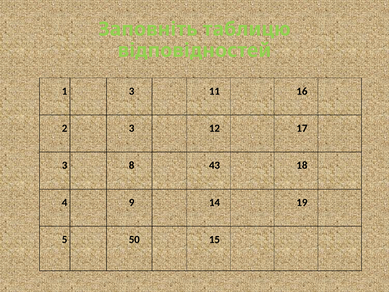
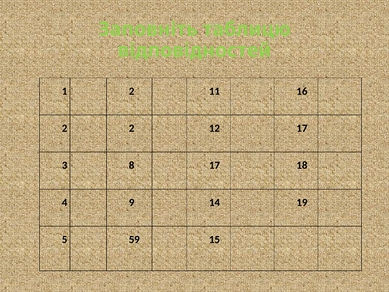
1 3: 3 -> 2 (132, 91)
2 3: 3 -> 2 (132, 128)
8 43: 43 -> 17 (214, 165)
50: 50 -> 59 (134, 239)
